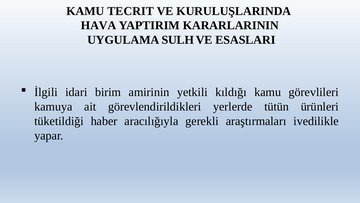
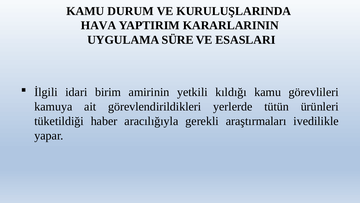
TECRIT: TECRIT -> DURUM (131, 11)
SULH: SULH -> SÜRE (178, 40)
